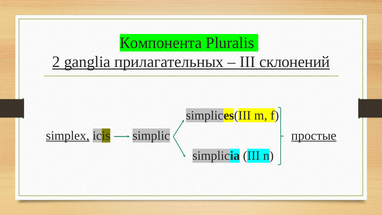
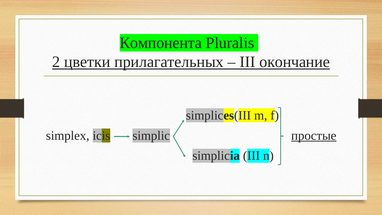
ganglia: ganglia -> цветки (87, 62)
склонений: склонений -> окончание (295, 62)
simplex underline: present -> none (68, 135)
